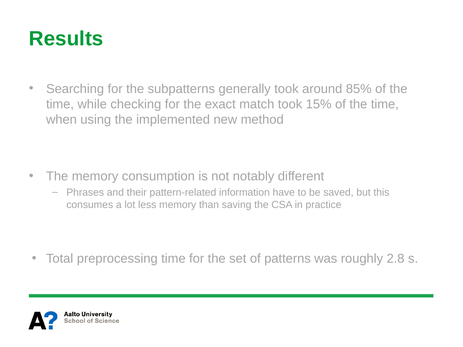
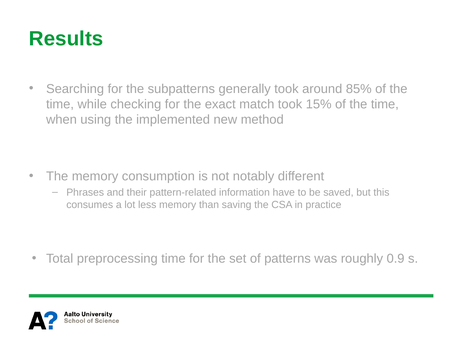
2.8: 2.8 -> 0.9 (396, 259)
